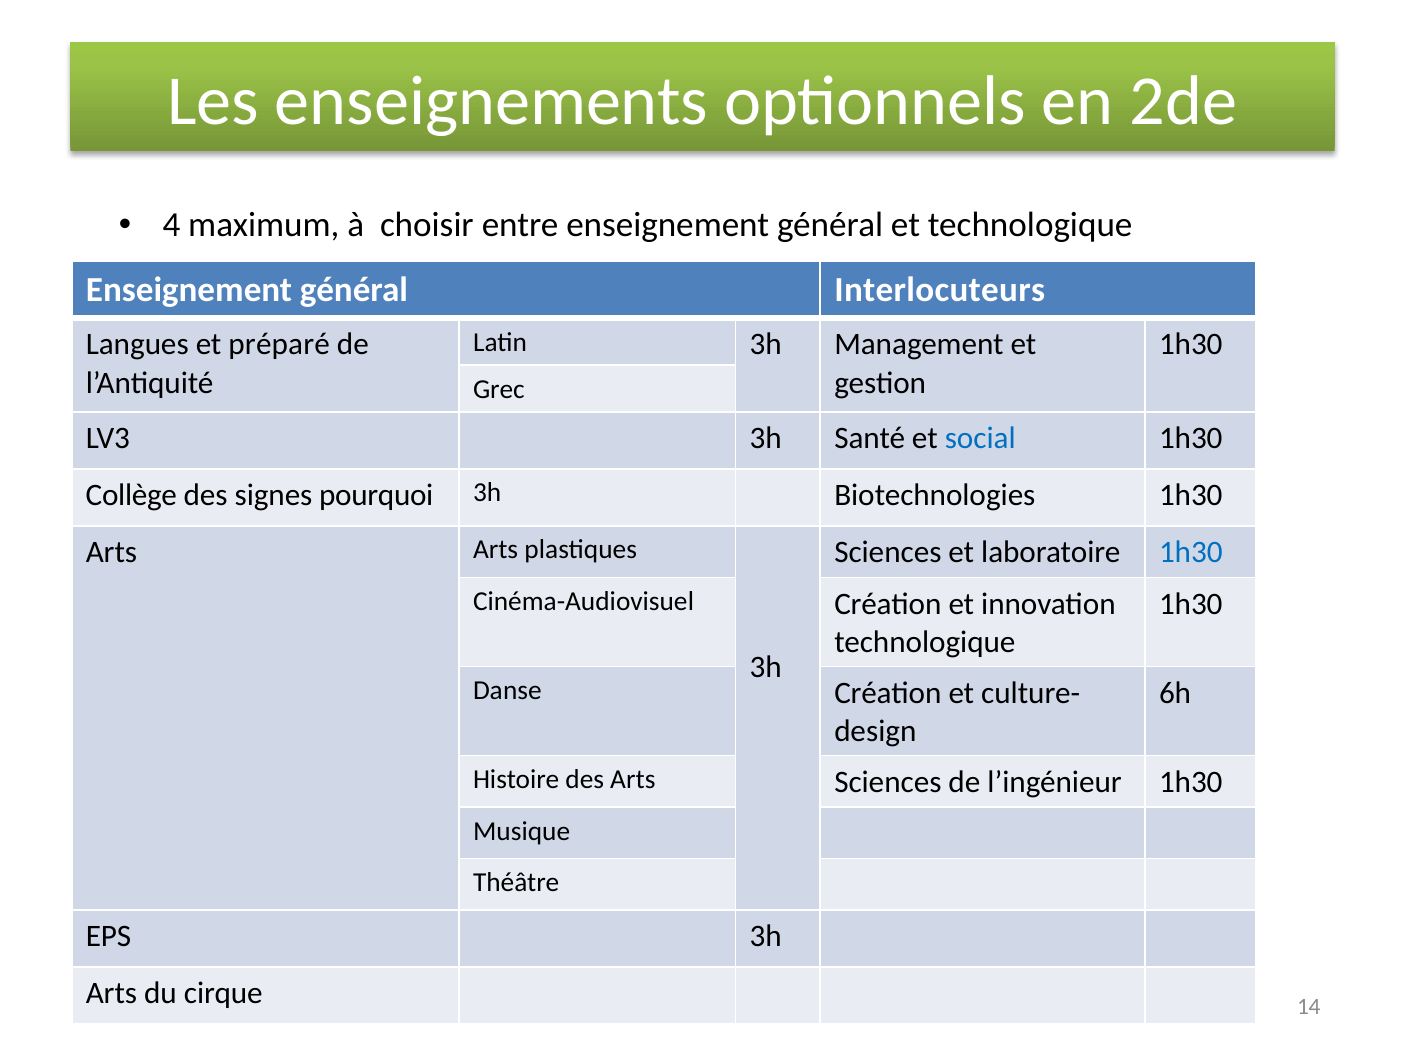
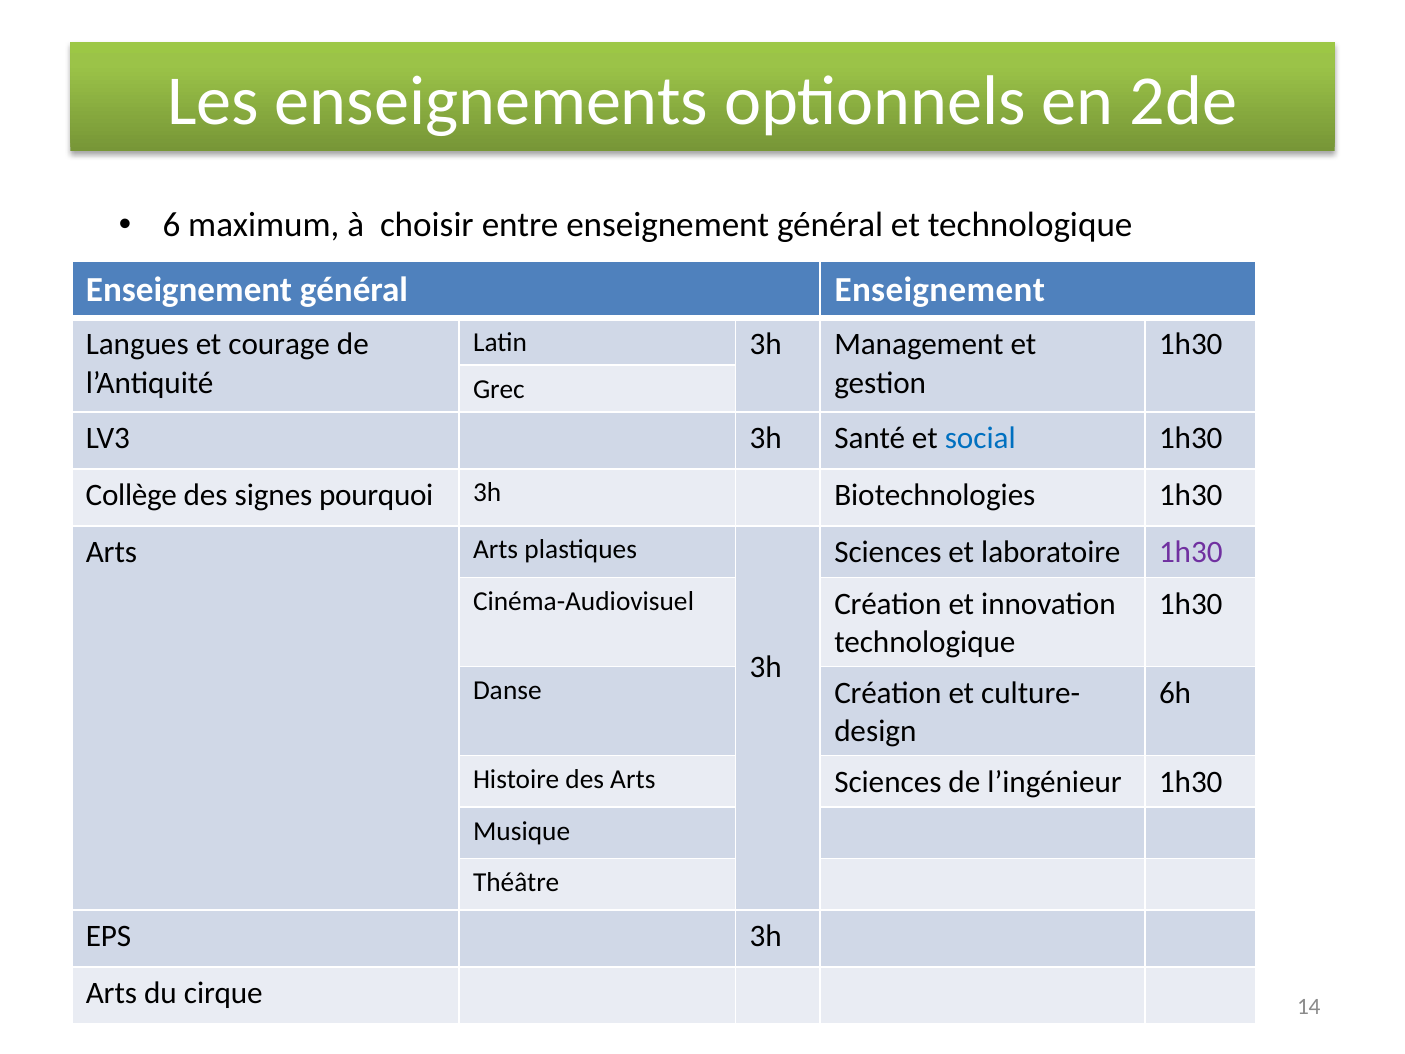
4: 4 -> 6 (172, 225)
général Interlocuteurs: Interlocuteurs -> Enseignement (940, 290)
préparé: préparé -> courage (279, 344)
1h30 colour: blue -> purple (1191, 552)
